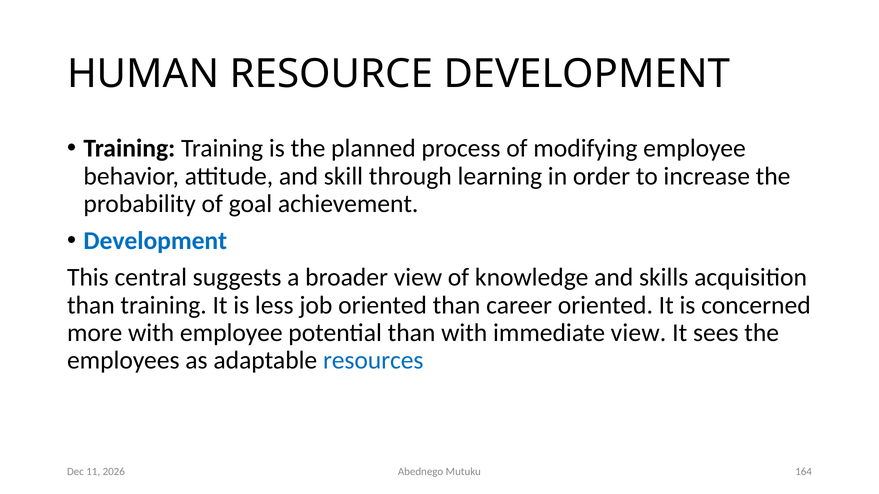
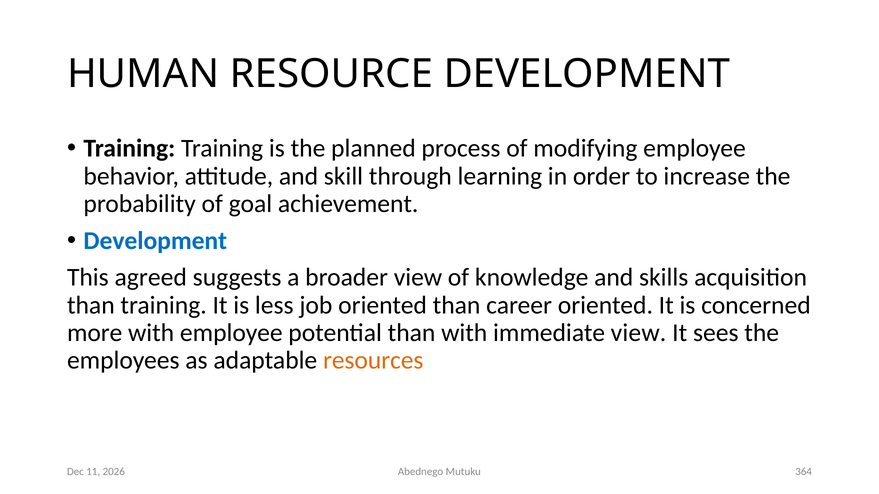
central: central -> agreed (151, 278)
resources colour: blue -> orange (373, 361)
164: 164 -> 364 (804, 472)
